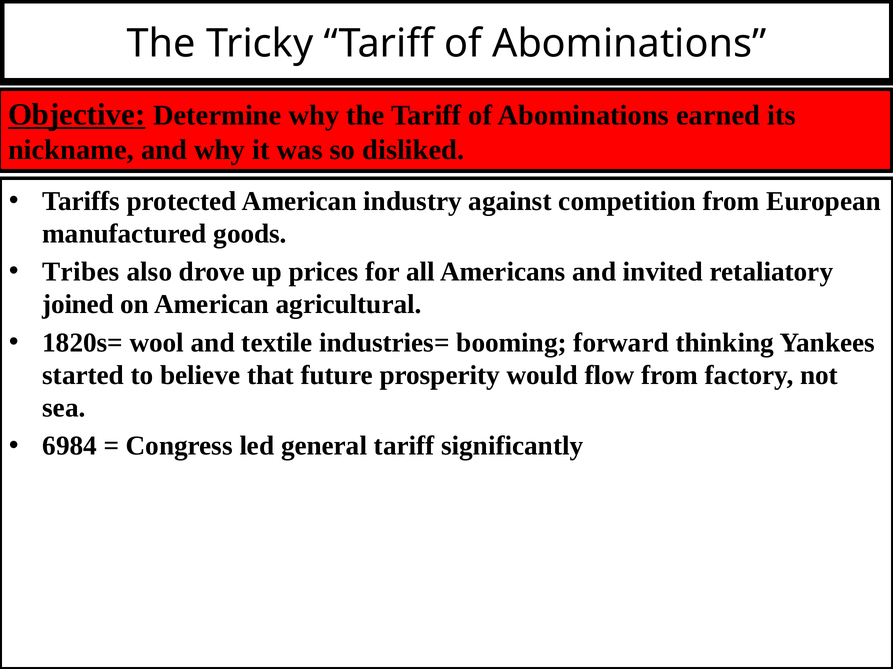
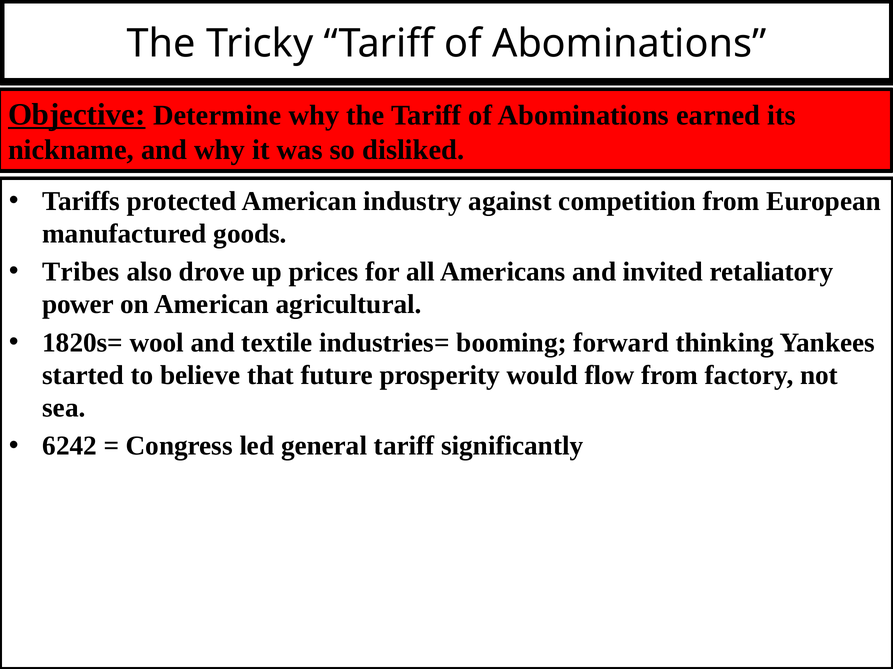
joined: joined -> power (78, 305)
6984: 6984 -> 6242 (70, 446)
